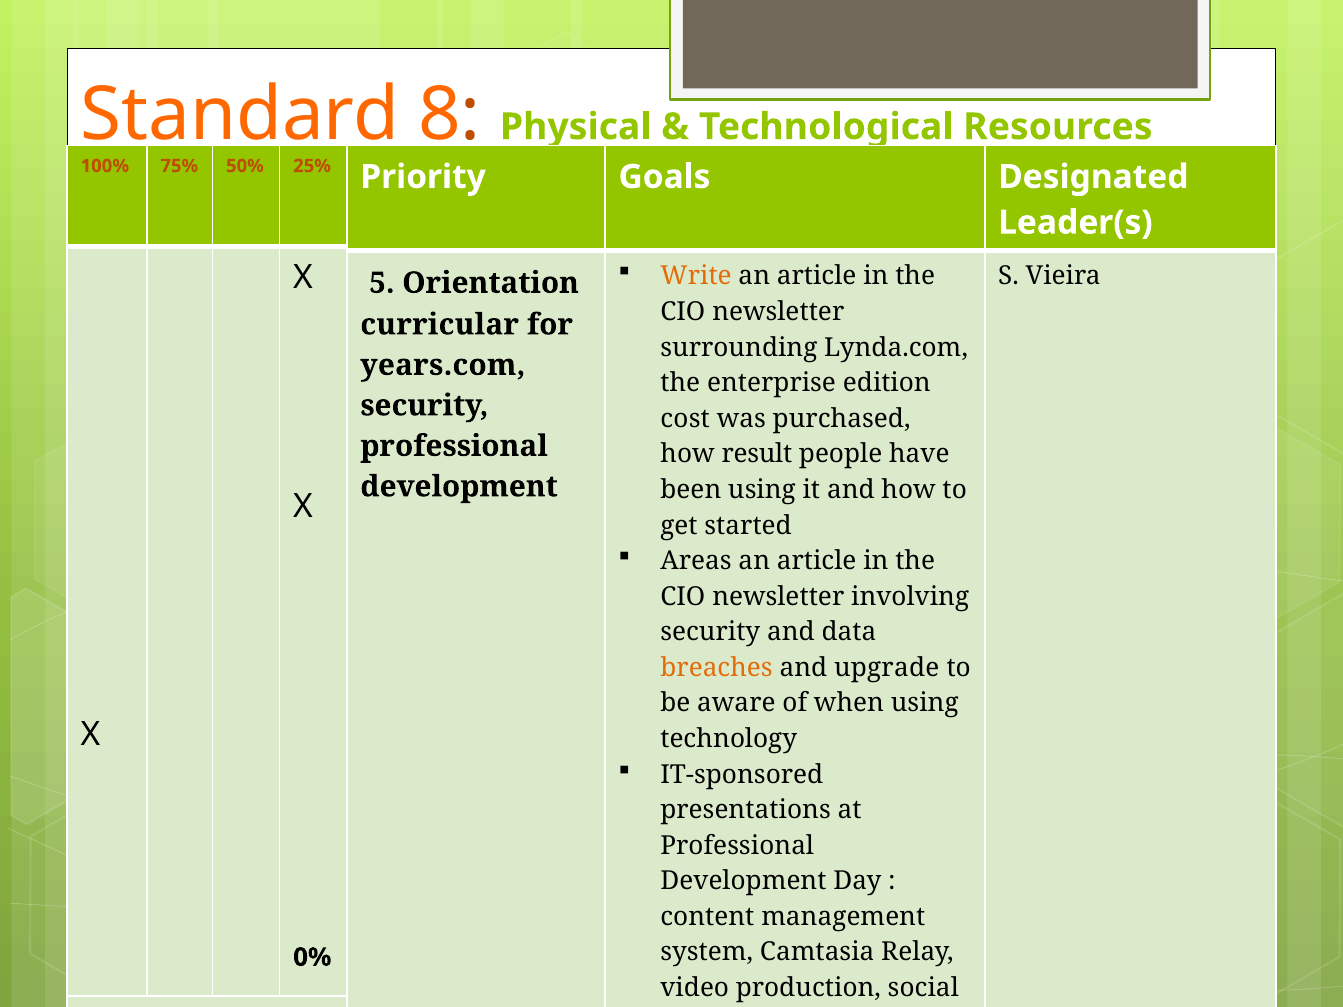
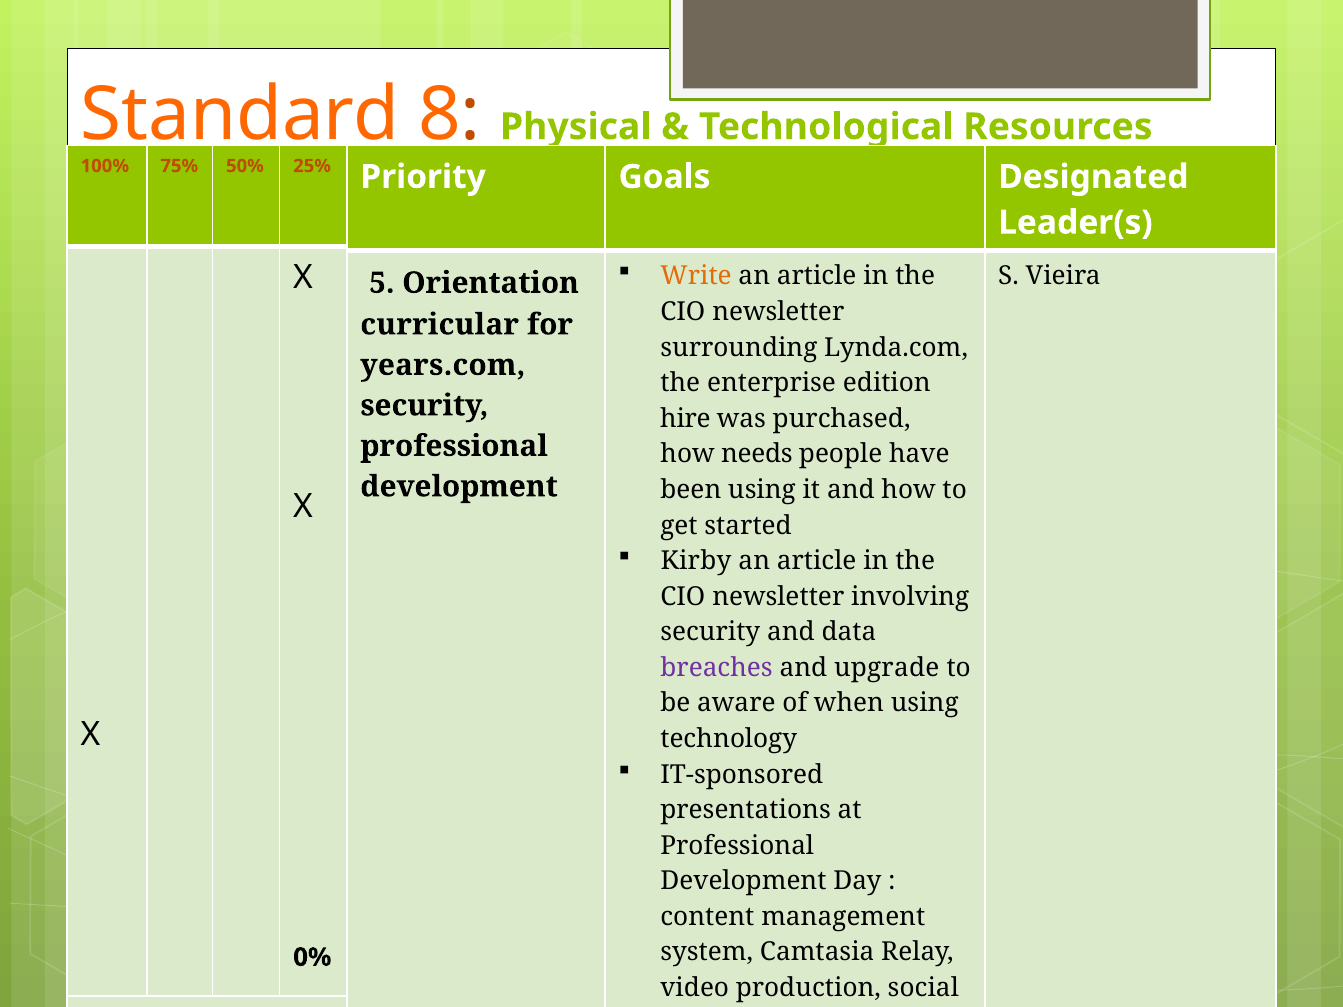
cost: cost -> hire (685, 419)
result: result -> needs (757, 454)
Areas: Areas -> Kirby (696, 561)
breaches colour: orange -> purple (717, 668)
